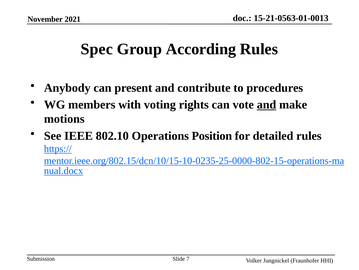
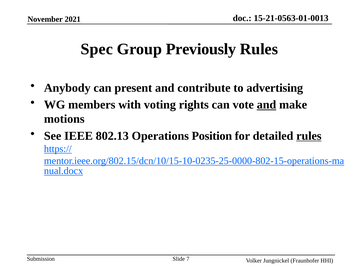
According: According -> Previously (201, 49)
procedures: procedures -> advertising (275, 88)
802.10: 802.10 -> 802.13 (112, 135)
rules underline: none -> present (309, 135)
